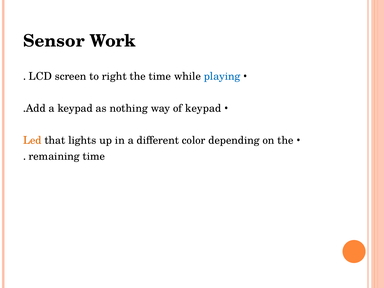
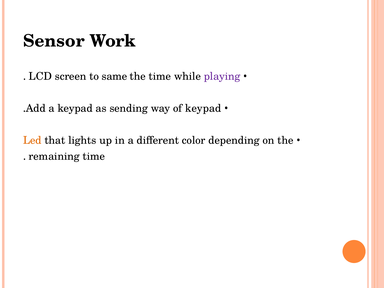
right: right -> same (114, 76)
playing colour: blue -> purple (222, 76)
nothing: nothing -> sending (129, 108)
